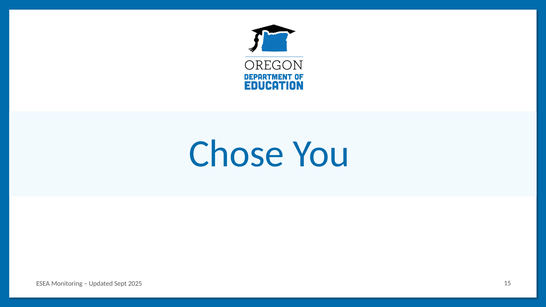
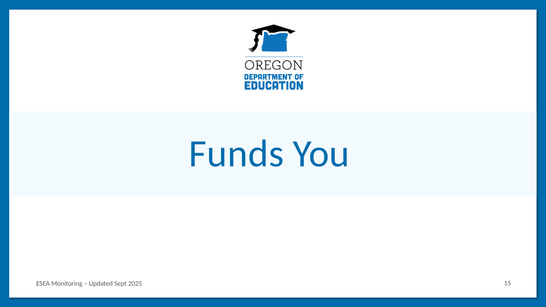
Chose: Chose -> Funds (236, 154)
